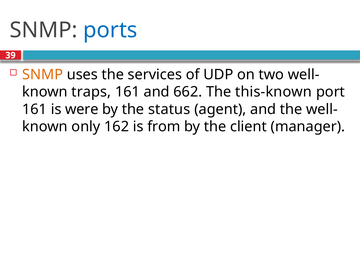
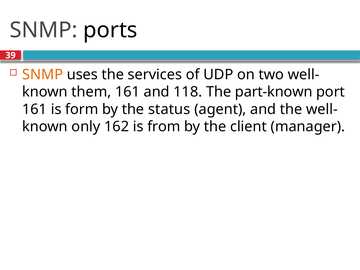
ports colour: blue -> black (110, 30)
traps: traps -> them (91, 92)
662: 662 -> 118 (188, 92)
this-known: this-known -> part-known (274, 92)
were: were -> form (82, 109)
